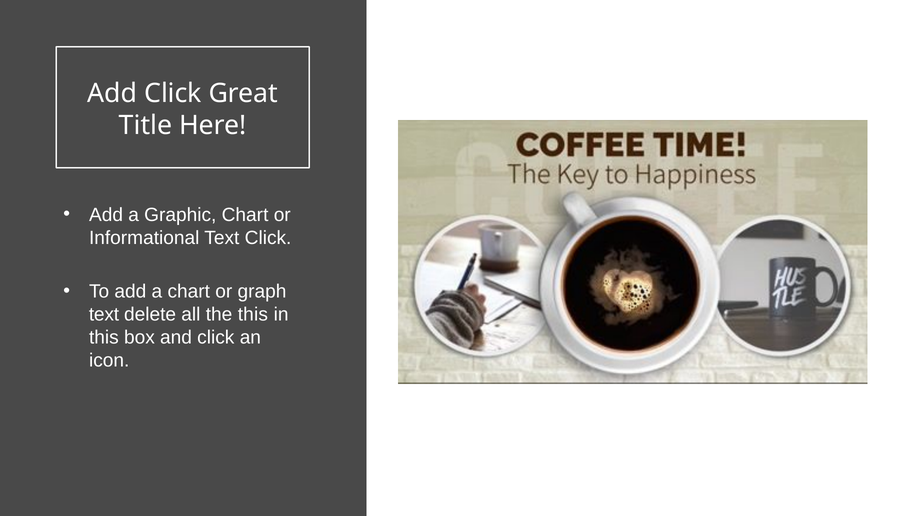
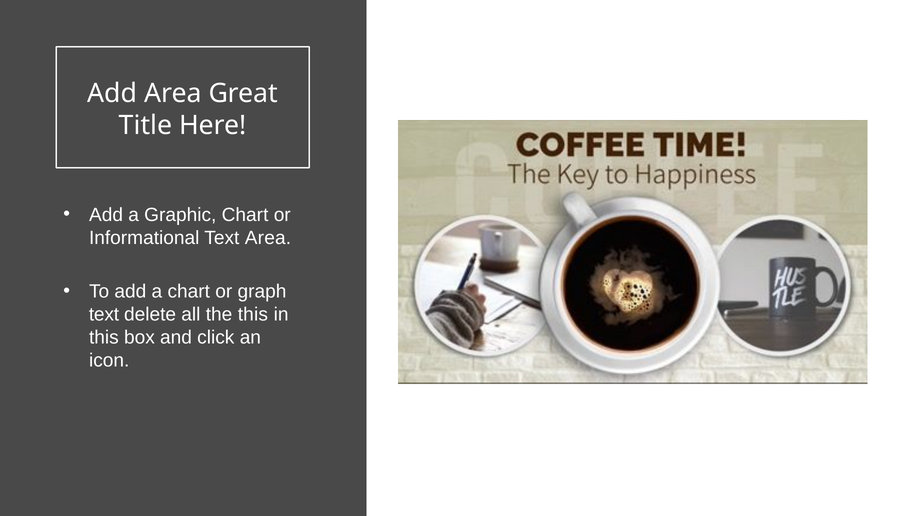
Add Click: Click -> Area (173, 93)
Text Click: Click -> Area (268, 237)
